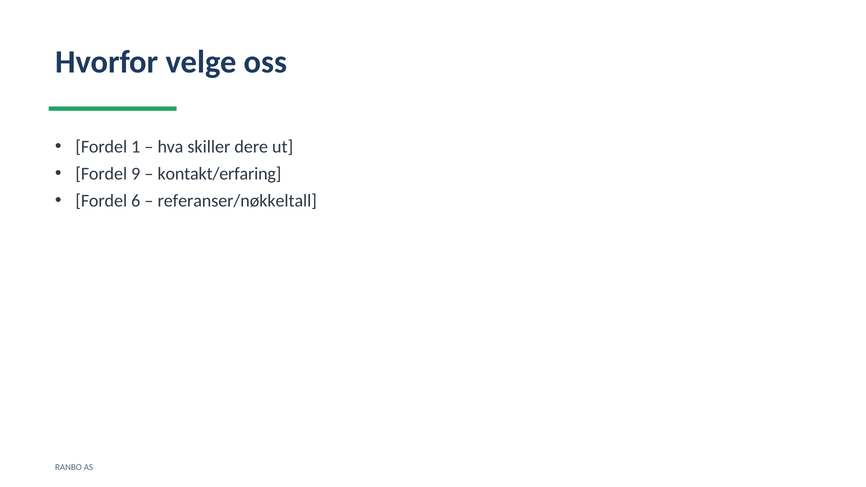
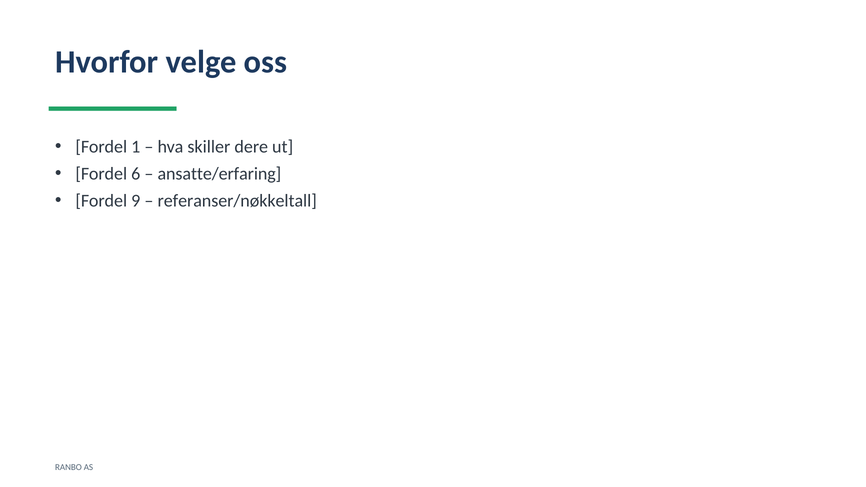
9: 9 -> 6 (136, 174)
kontakt/erfaring: kontakt/erfaring -> ansatte/erfaring (219, 174)
6: 6 -> 9 (136, 201)
